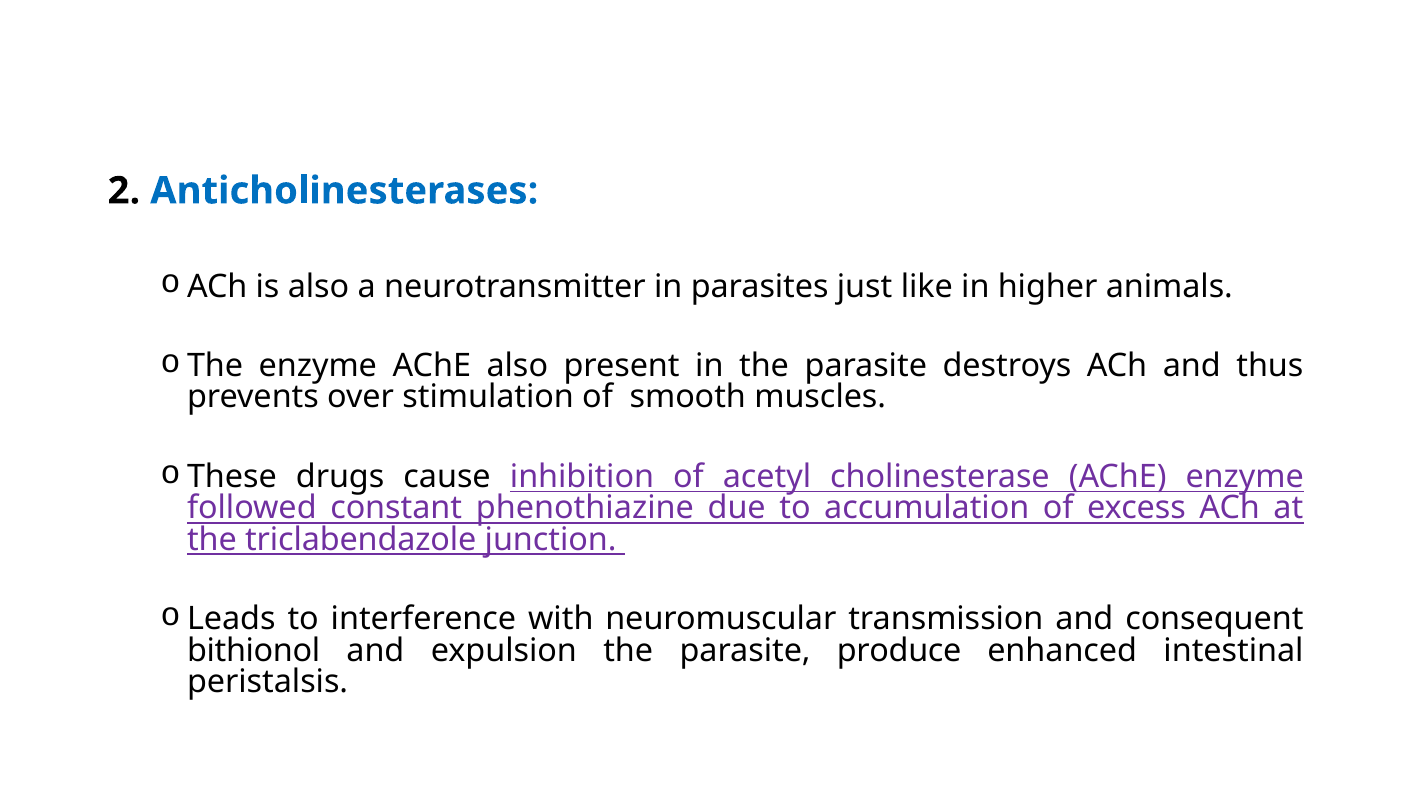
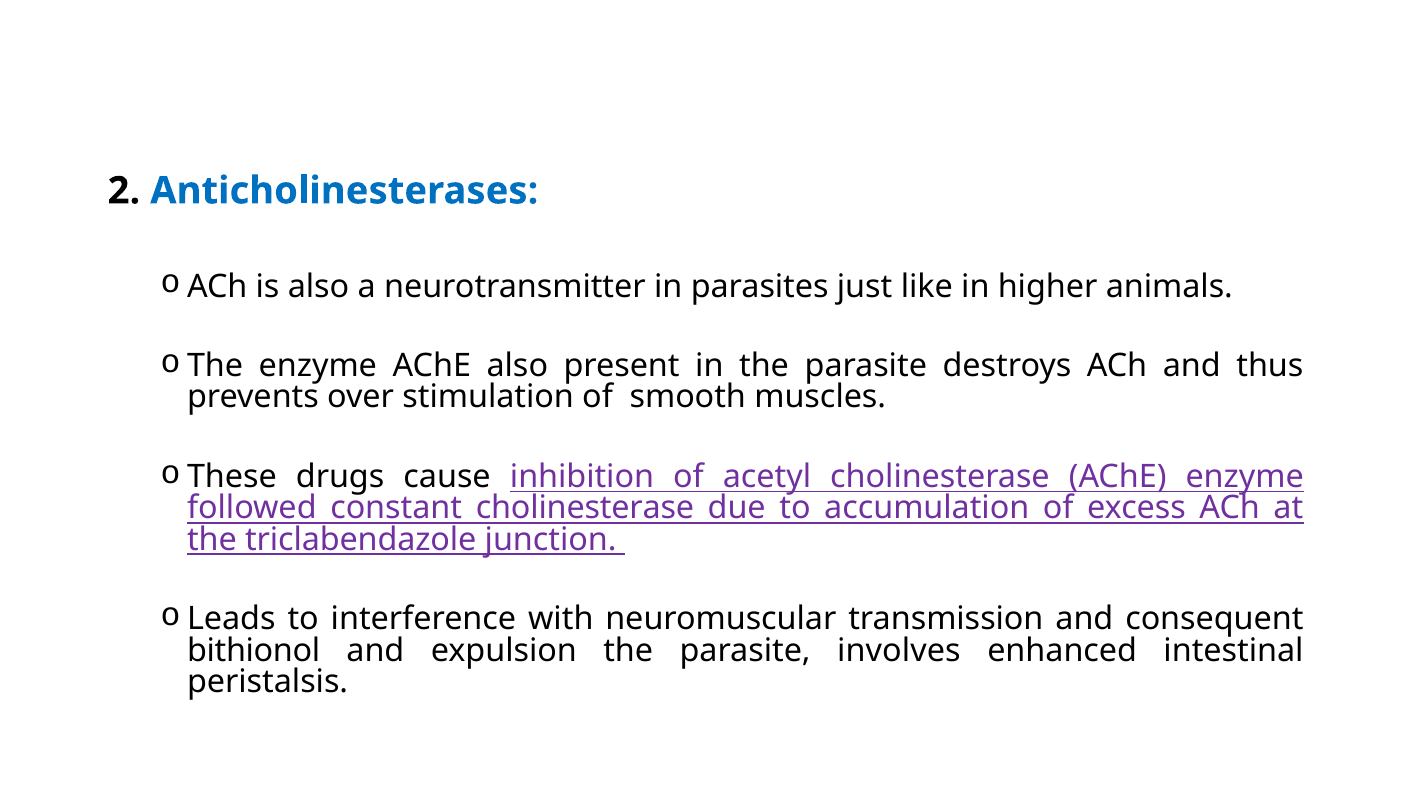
constant phenothiazine: phenothiazine -> cholinesterase (585, 508)
produce: produce -> involves (899, 651)
